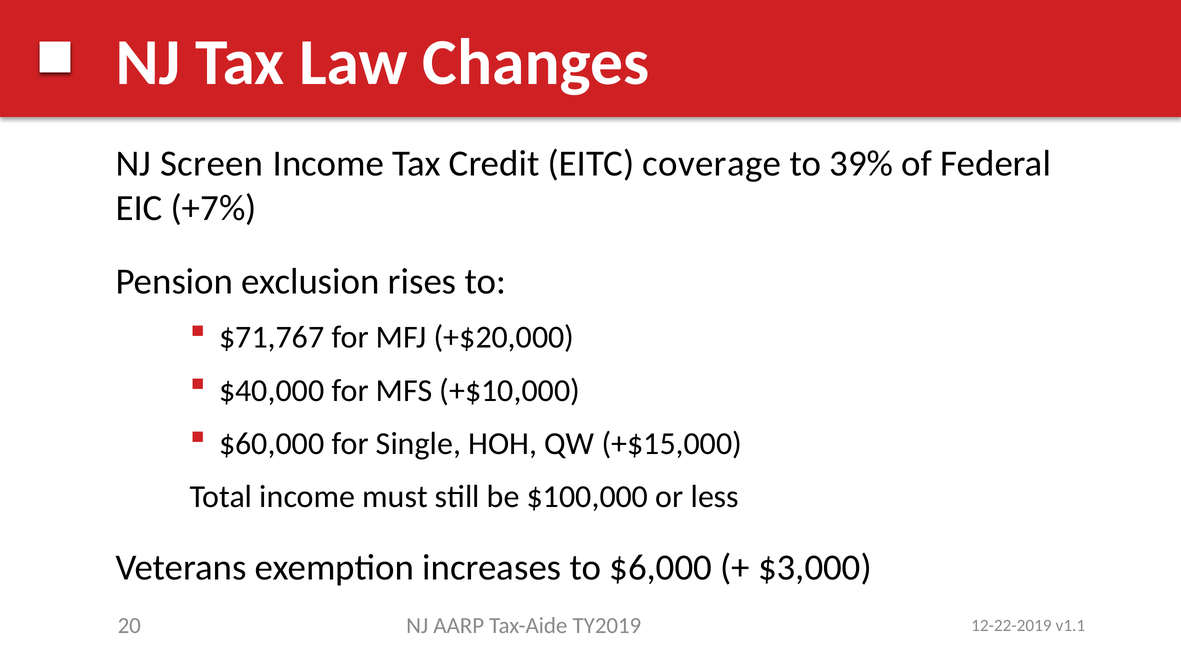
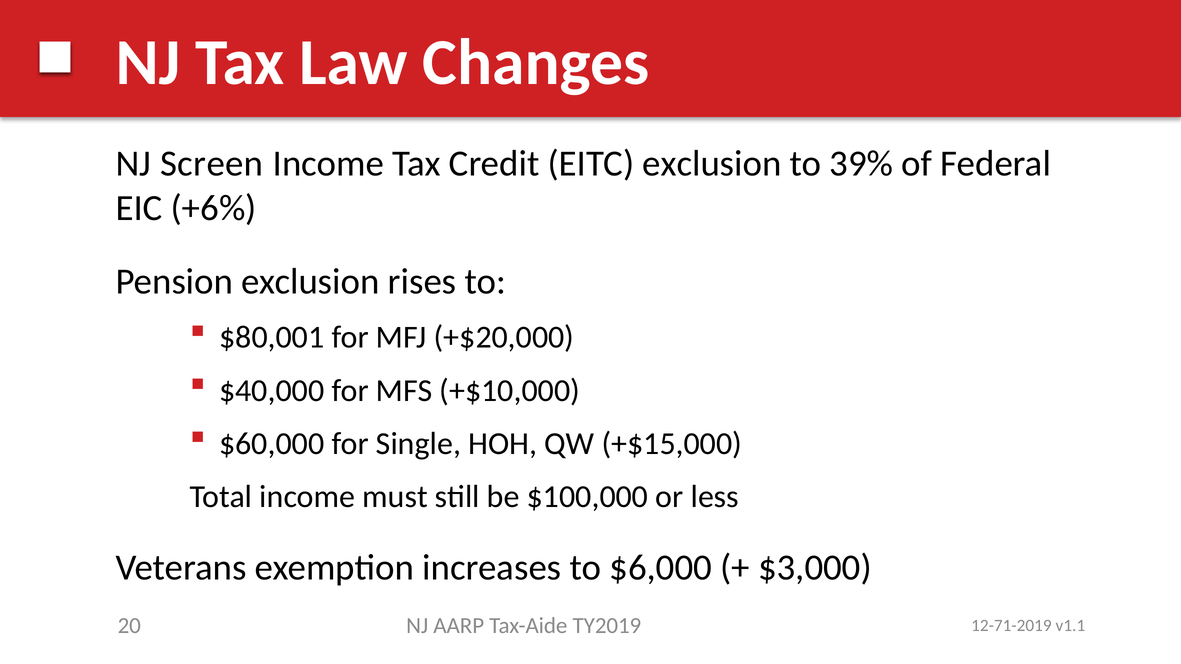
EITC coverage: coverage -> exclusion (712, 164)
+7%: +7% -> +6% (214, 208)
$71,767: $71,767 -> $80,001 (272, 338)
12-22-2019: 12-22-2019 -> 12-71-2019 (1011, 626)
